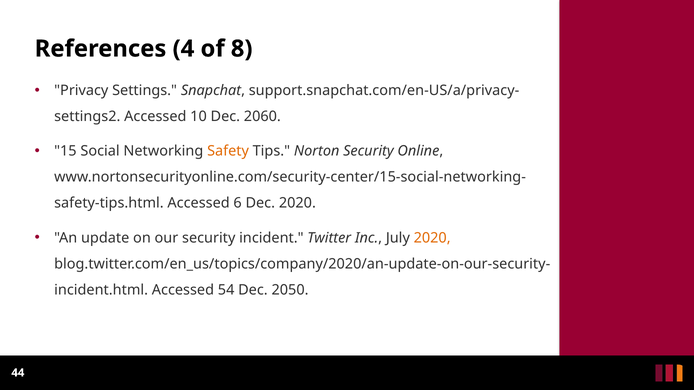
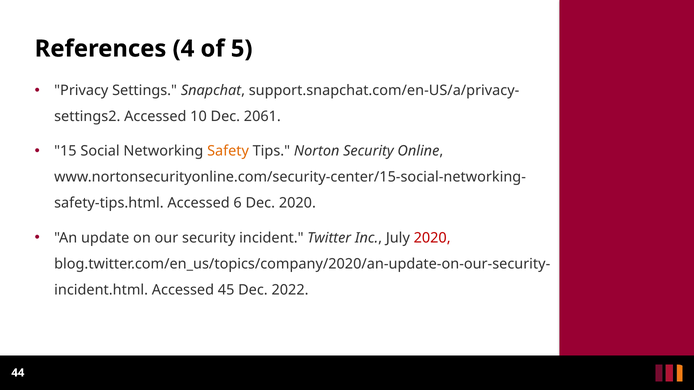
8: 8 -> 5 (242, 49)
2060: 2060 -> 2061 (262, 117)
2020 colour: orange -> red (432, 238)
54: 54 -> 45 (226, 290)
2050: 2050 -> 2022 (290, 290)
